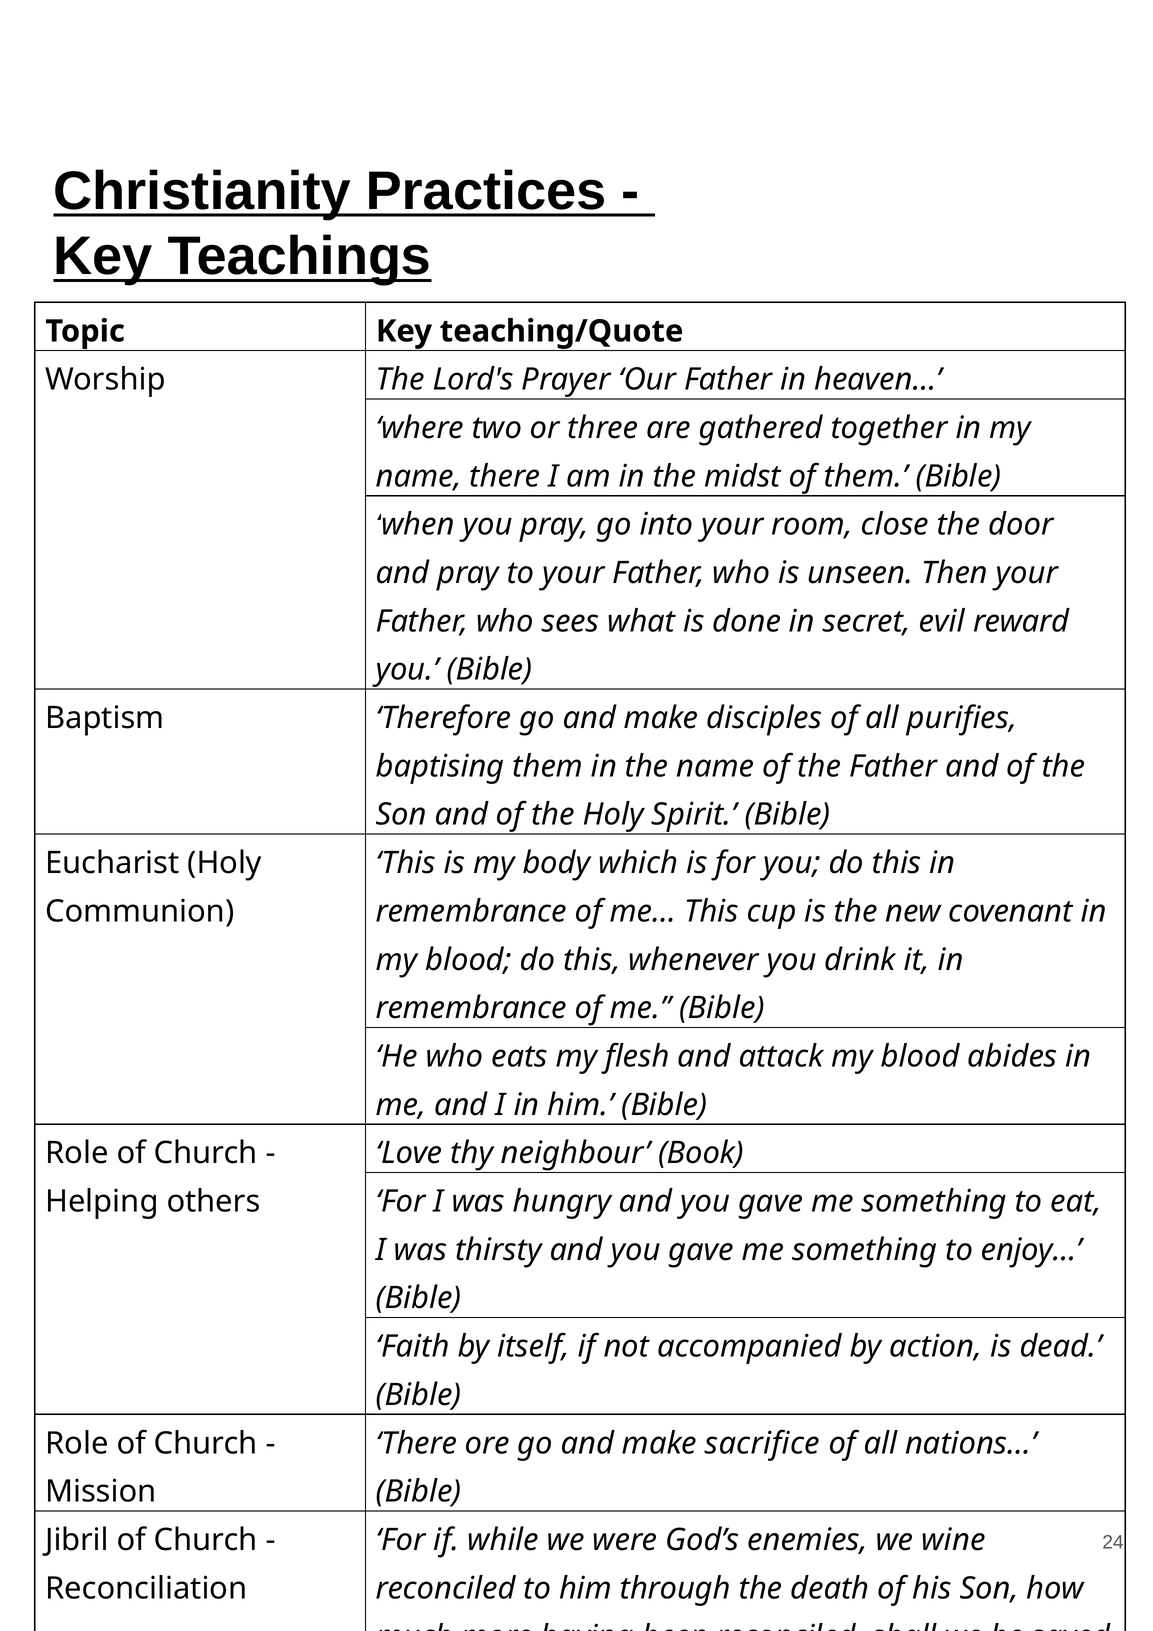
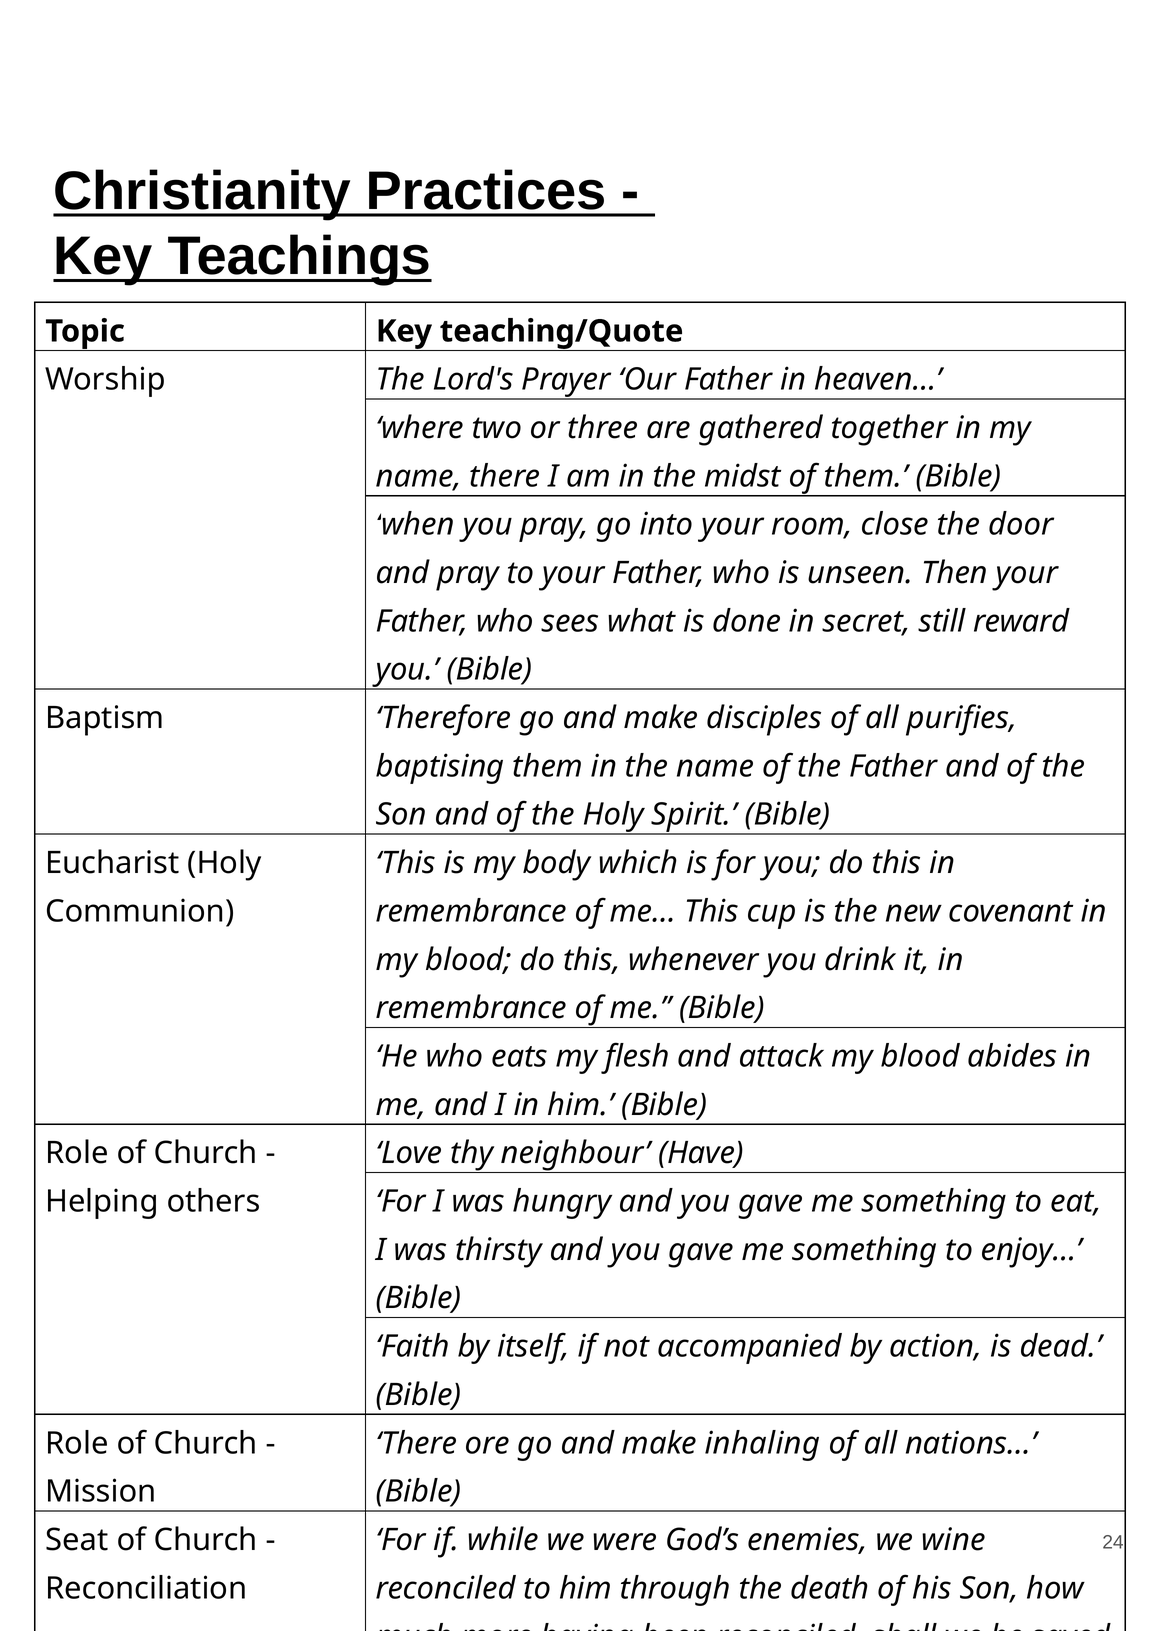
evil: evil -> still (942, 621)
Book: Book -> Have (701, 1153)
sacrifice: sacrifice -> inhaling (762, 1443)
Jibril: Jibril -> Seat (77, 1540)
